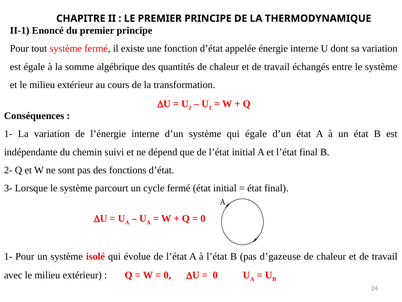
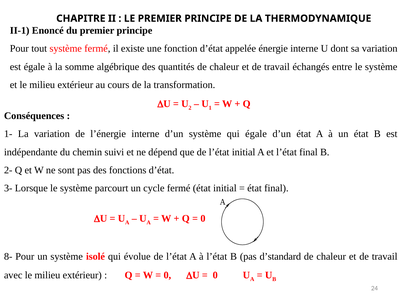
1-: 1- -> 8- (8, 256)
d’gazeuse: d’gazeuse -> d’standard (280, 256)
